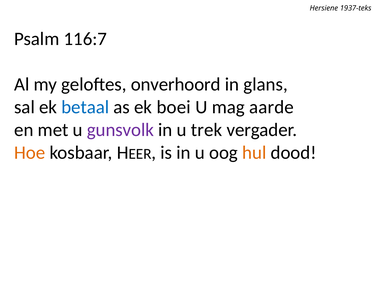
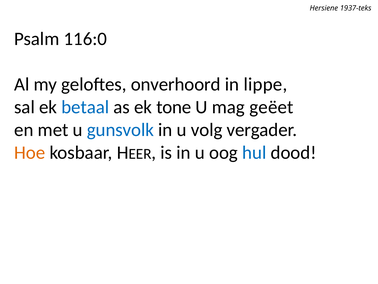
116:7: 116:7 -> 116:0 (85, 39)
glans: glans -> lippe (265, 84)
boei: boei -> tone (174, 107)
aarde: aarde -> geëet (271, 107)
gunsvolk colour: purple -> blue (120, 130)
trek: trek -> volg (207, 130)
hul colour: orange -> blue (254, 152)
